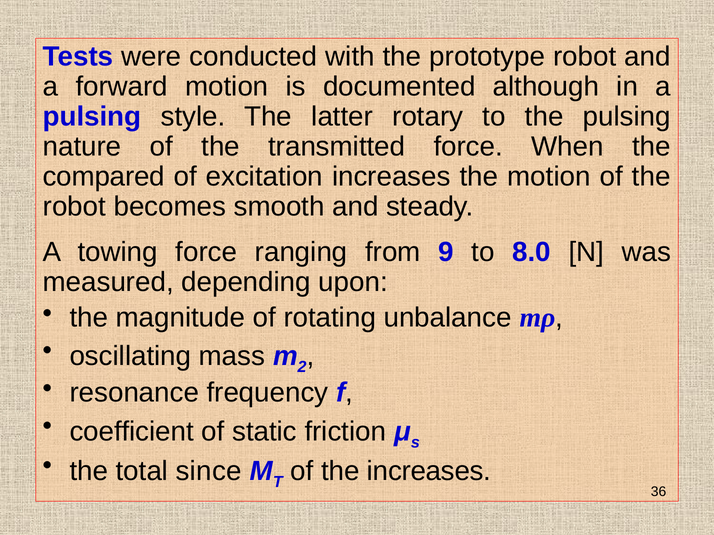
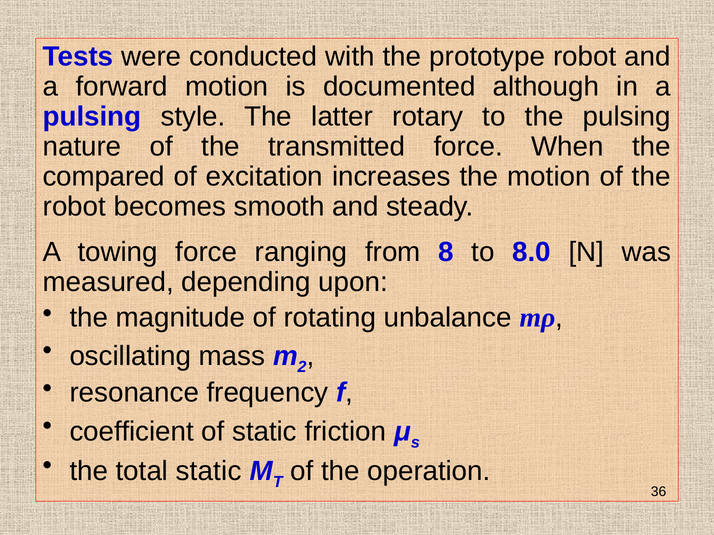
9: 9 -> 8 (446, 252)
total since: since -> static (209, 472)
the increases: increases -> operation (429, 472)
